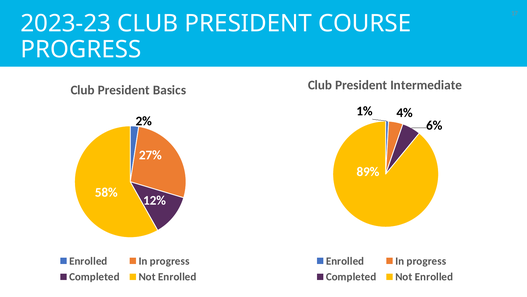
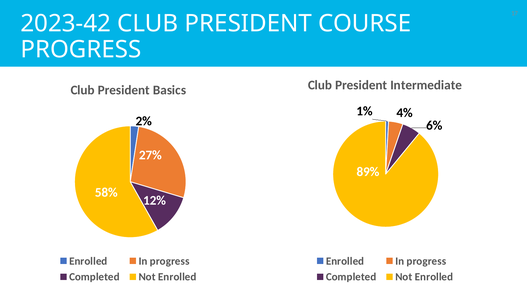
2023-23: 2023-23 -> 2023-42 (66, 23)
